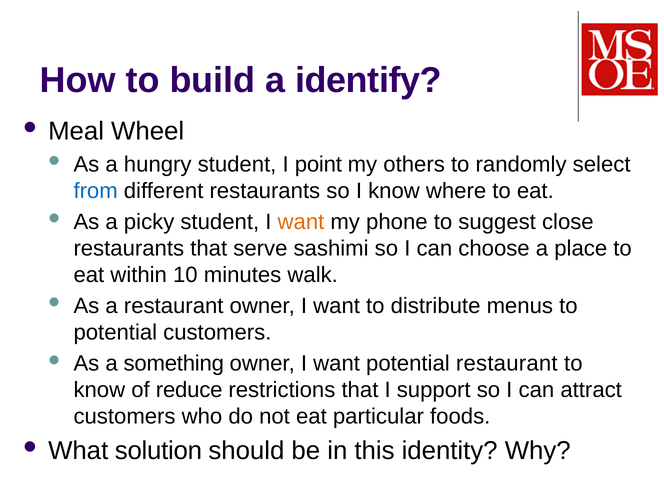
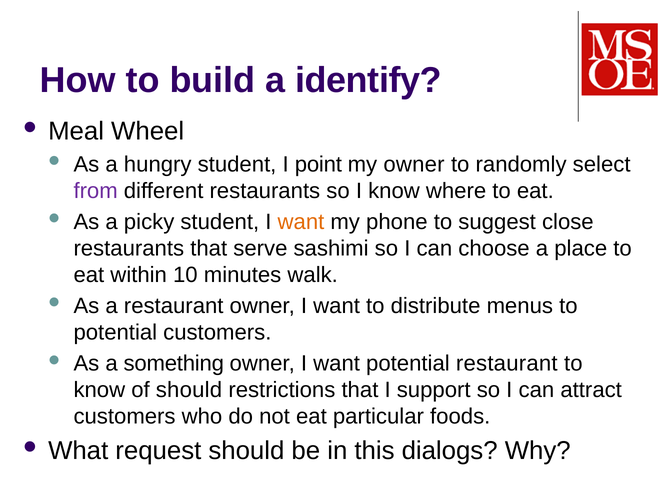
my others: others -> owner (414, 164)
from colour: blue -> purple (96, 191)
of reduce: reduce -> should (189, 390)
solution: solution -> request (158, 451)
identity: identity -> dialogs (450, 451)
